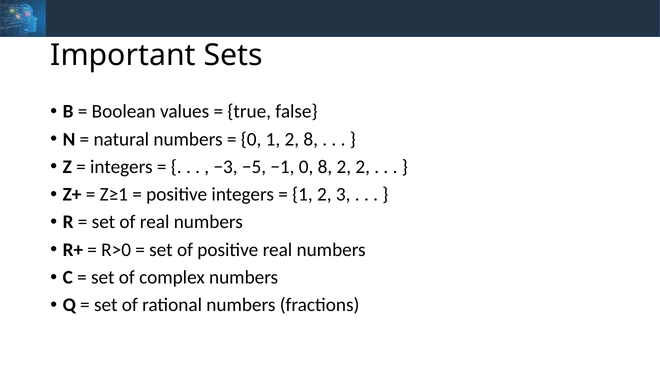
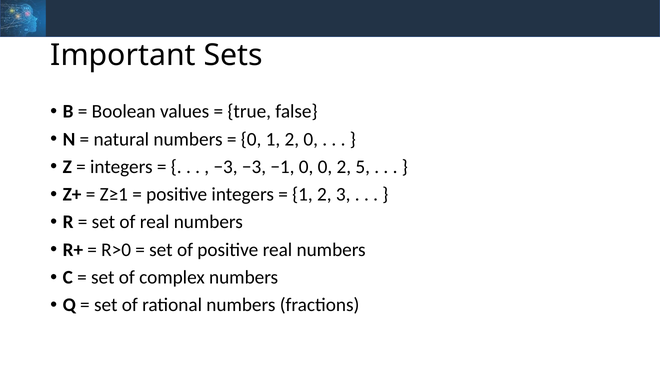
2 8: 8 -> 0 (311, 139)
−3 −5: −5 -> −3 (254, 167)
0 8: 8 -> 0 (325, 167)
2 2: 2 -> 5 (363, 167)
